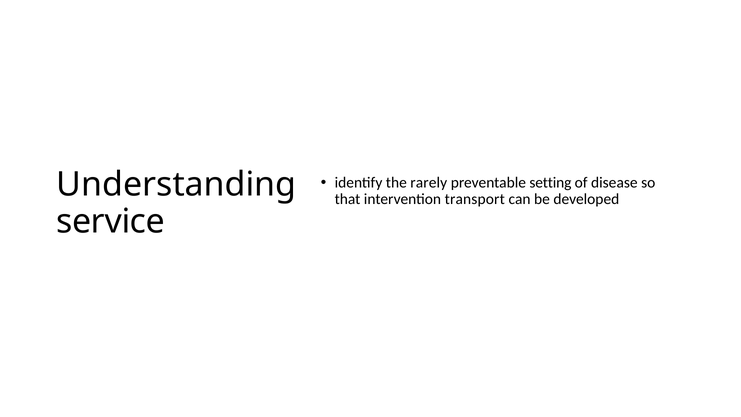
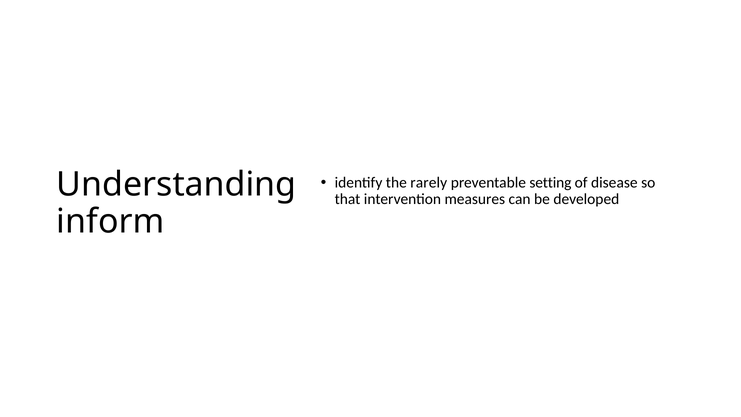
transport: transport -> measures (475, 199)
service: service -> inform (110, 221)
